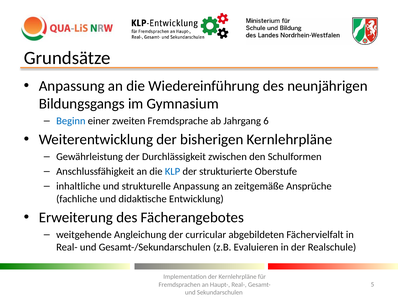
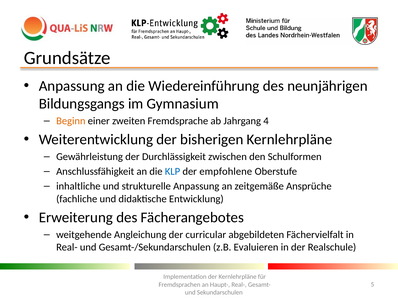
Beginn colour: blue -> orange (71, 121)
6: 6 -> 4 (266, 121)
strukturierte: strukturierte -> empfohlene (226, 172)
